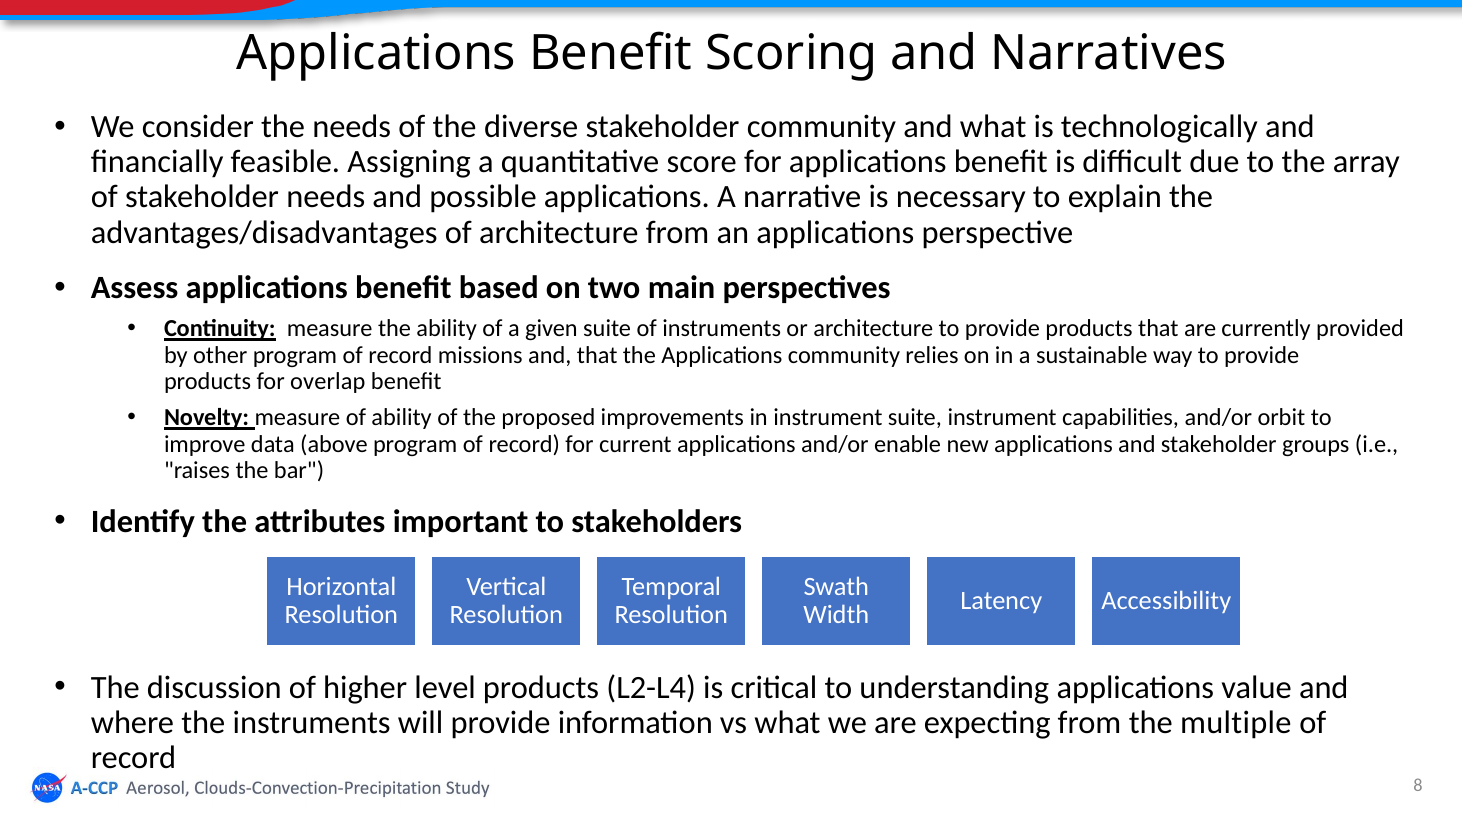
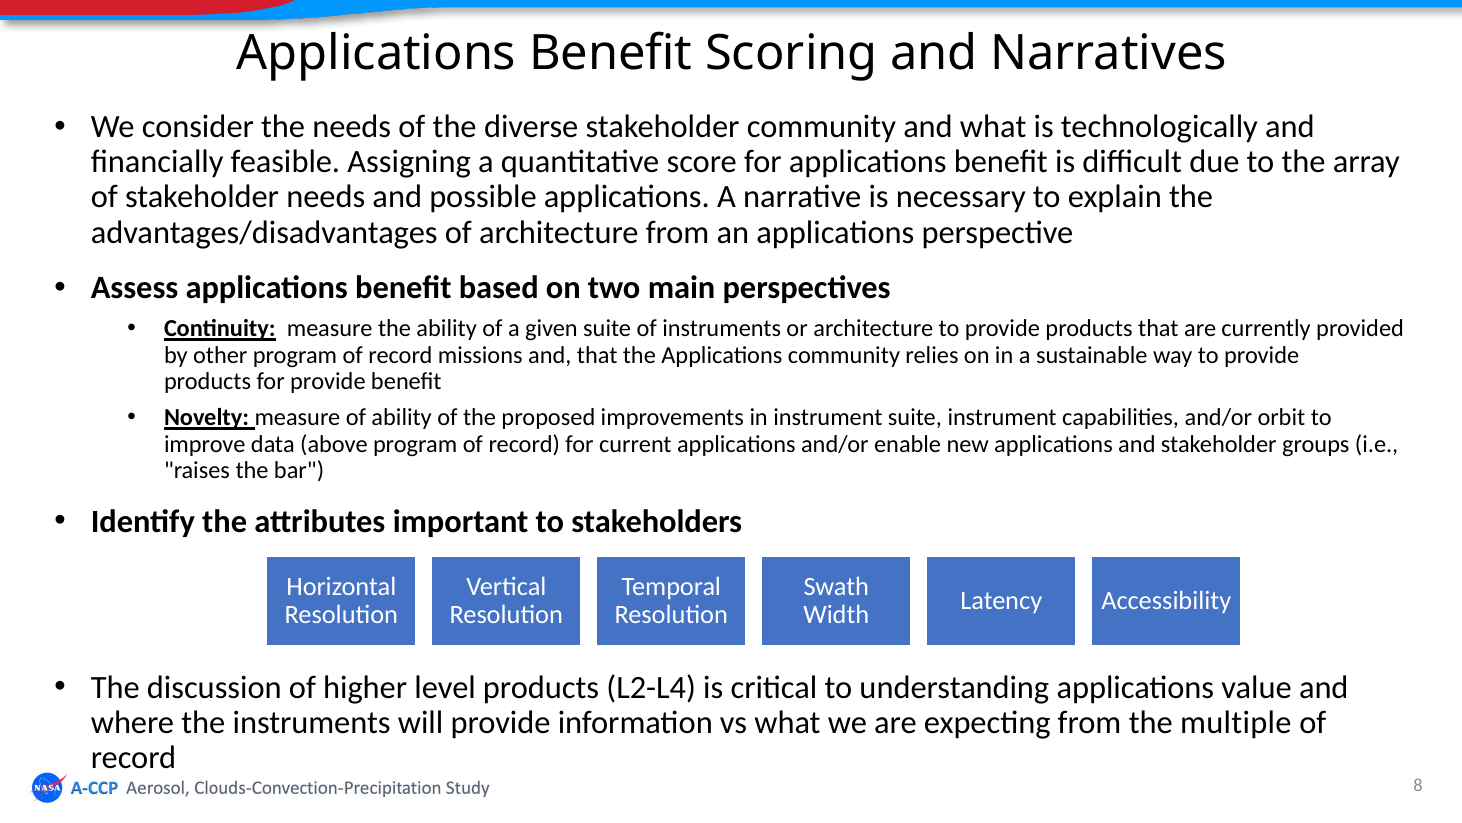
for overlap: overlap -> provide (328, 381)
